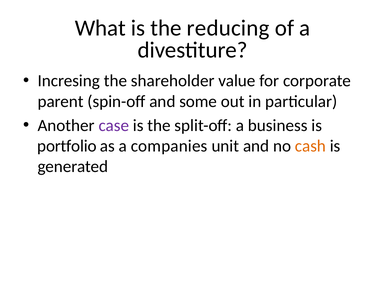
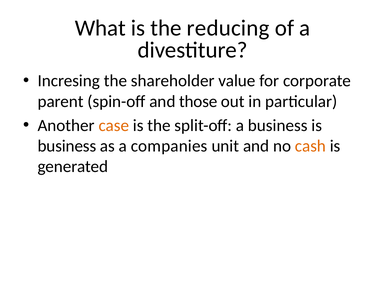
some: some -> those (198, 101)
case colour: purple -> orange (114, 125)
portfolio: portfolio -> business (67, 146)
